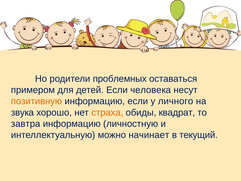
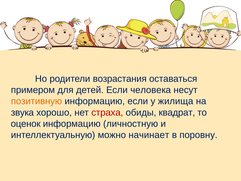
проблемных: проблемных -> возрастания (120, 79)
личного: личного -> жилища (176, 101)
страха colour: orange -> red (107, 112)
завтра: завтра -> оценок (26, 124)
текущий: текущий -> поровну (198, 135)
